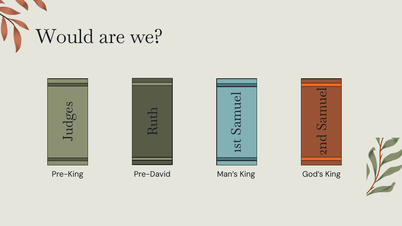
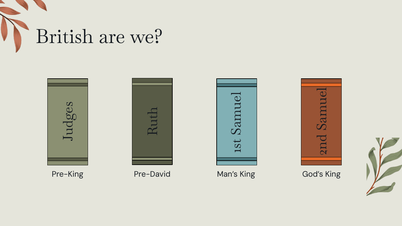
Would: Would -> British (65, 37)
